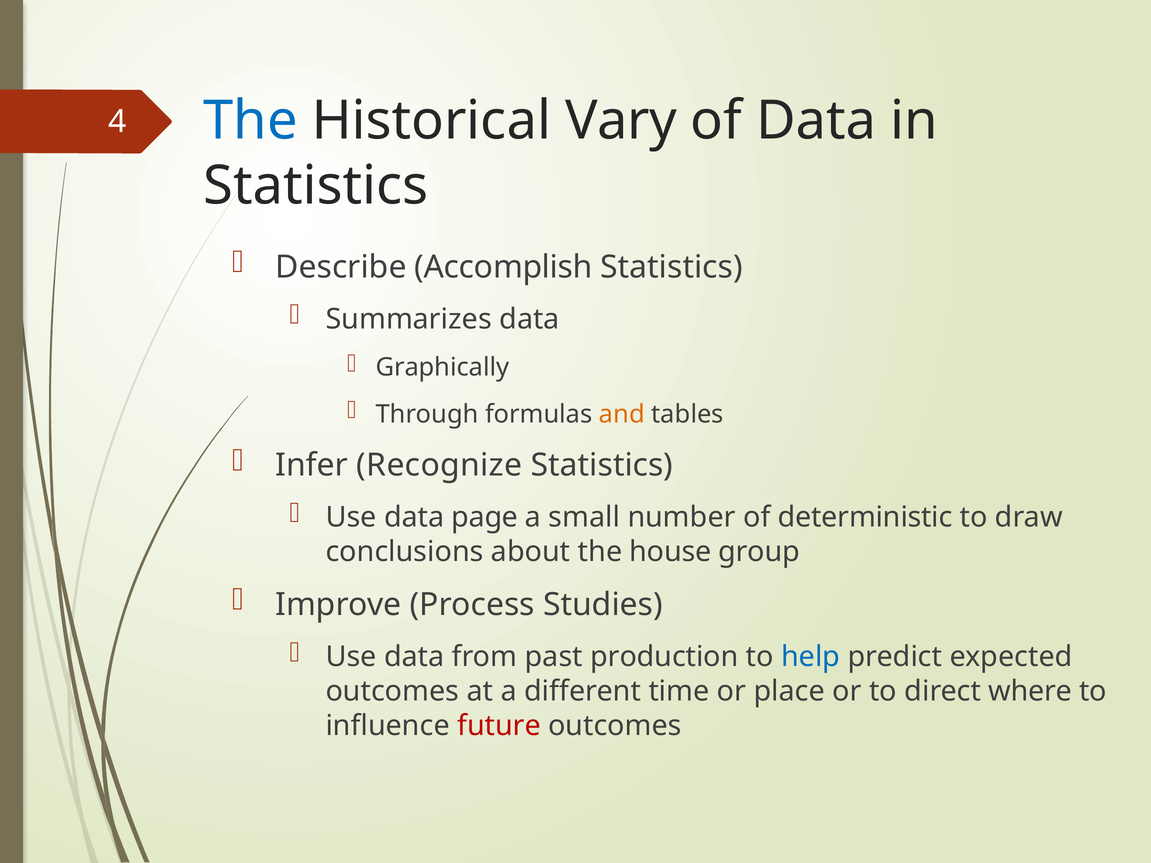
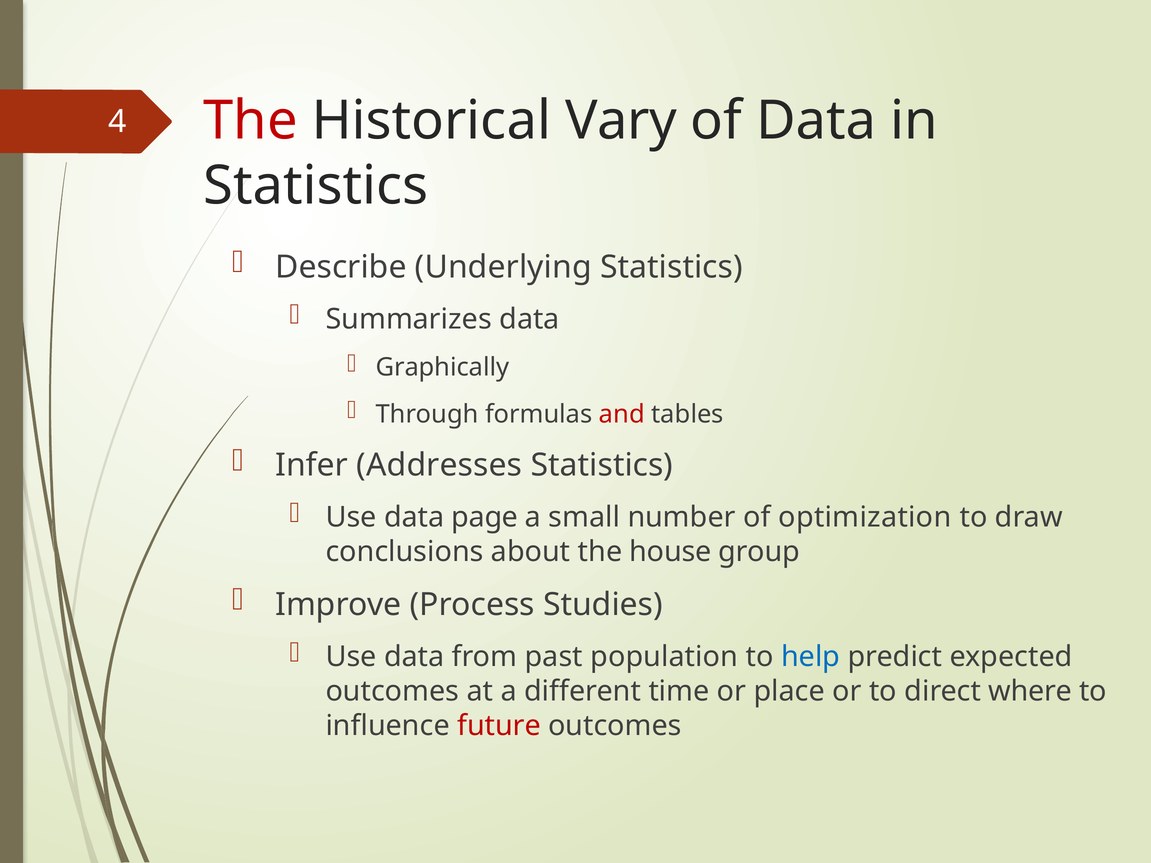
The colour: blue -> red (250, 121)
Accomplish: Accomplish -> Underlying (503, 267)
and colour: orange -> red (622, 414)
Recognize: Recognize -> Addresses (439, 465)
deterministic: deterministic -> optimization (865, 517)
production: production -> population (664, 657)
